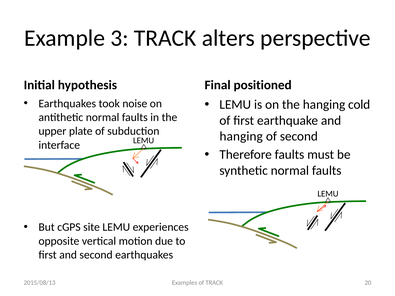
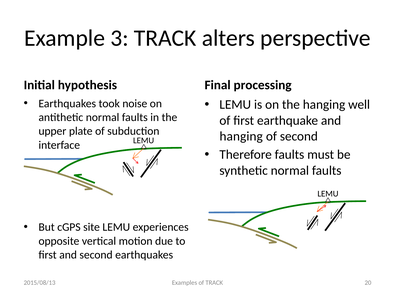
positioned: positioned -> processing (263, 85)
cold: cold -> well (359, 105)
